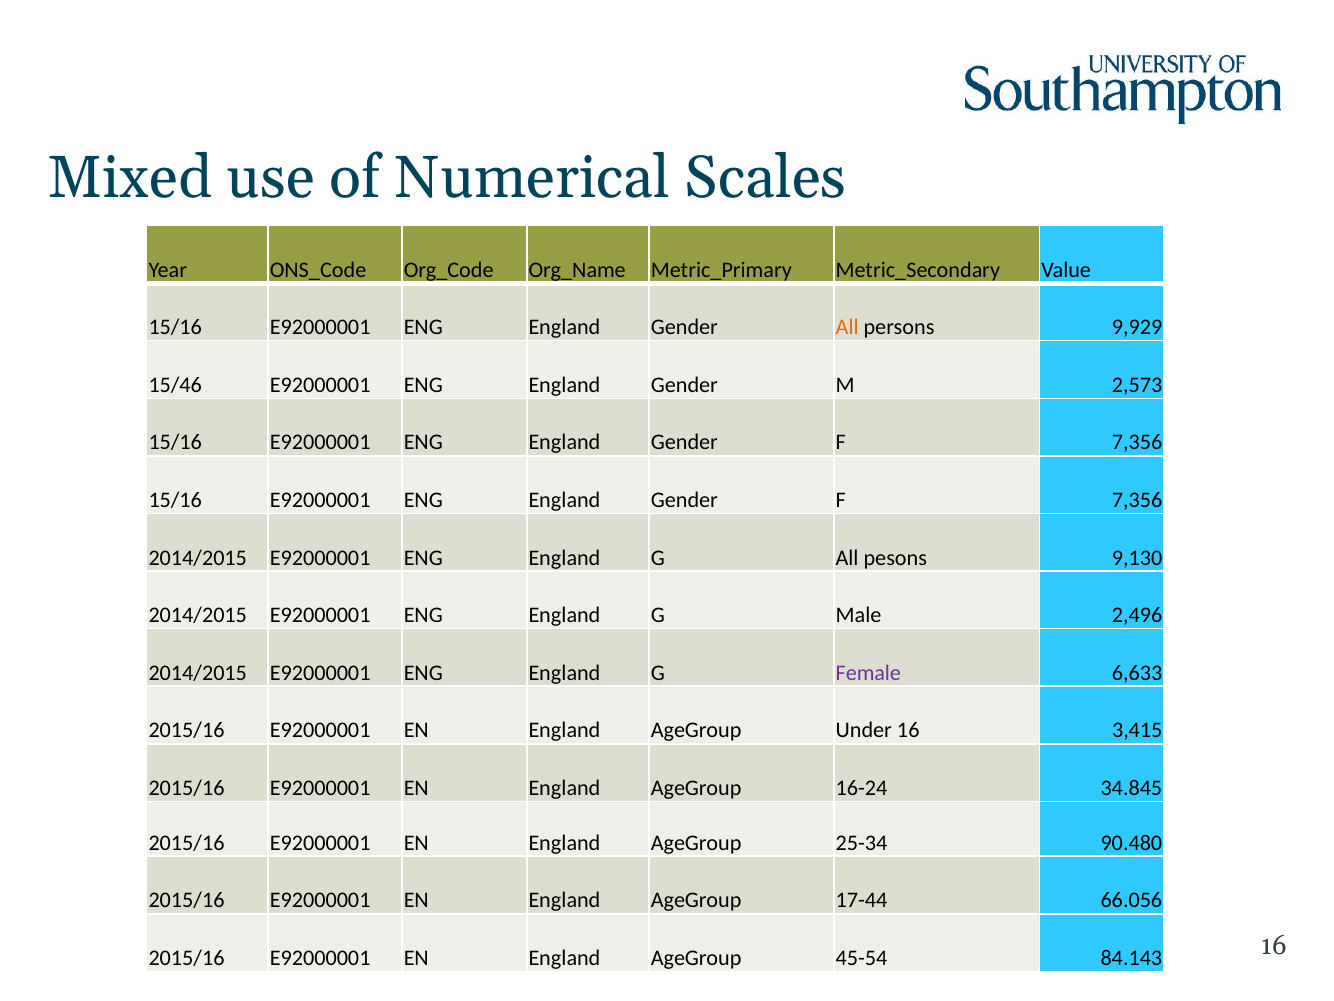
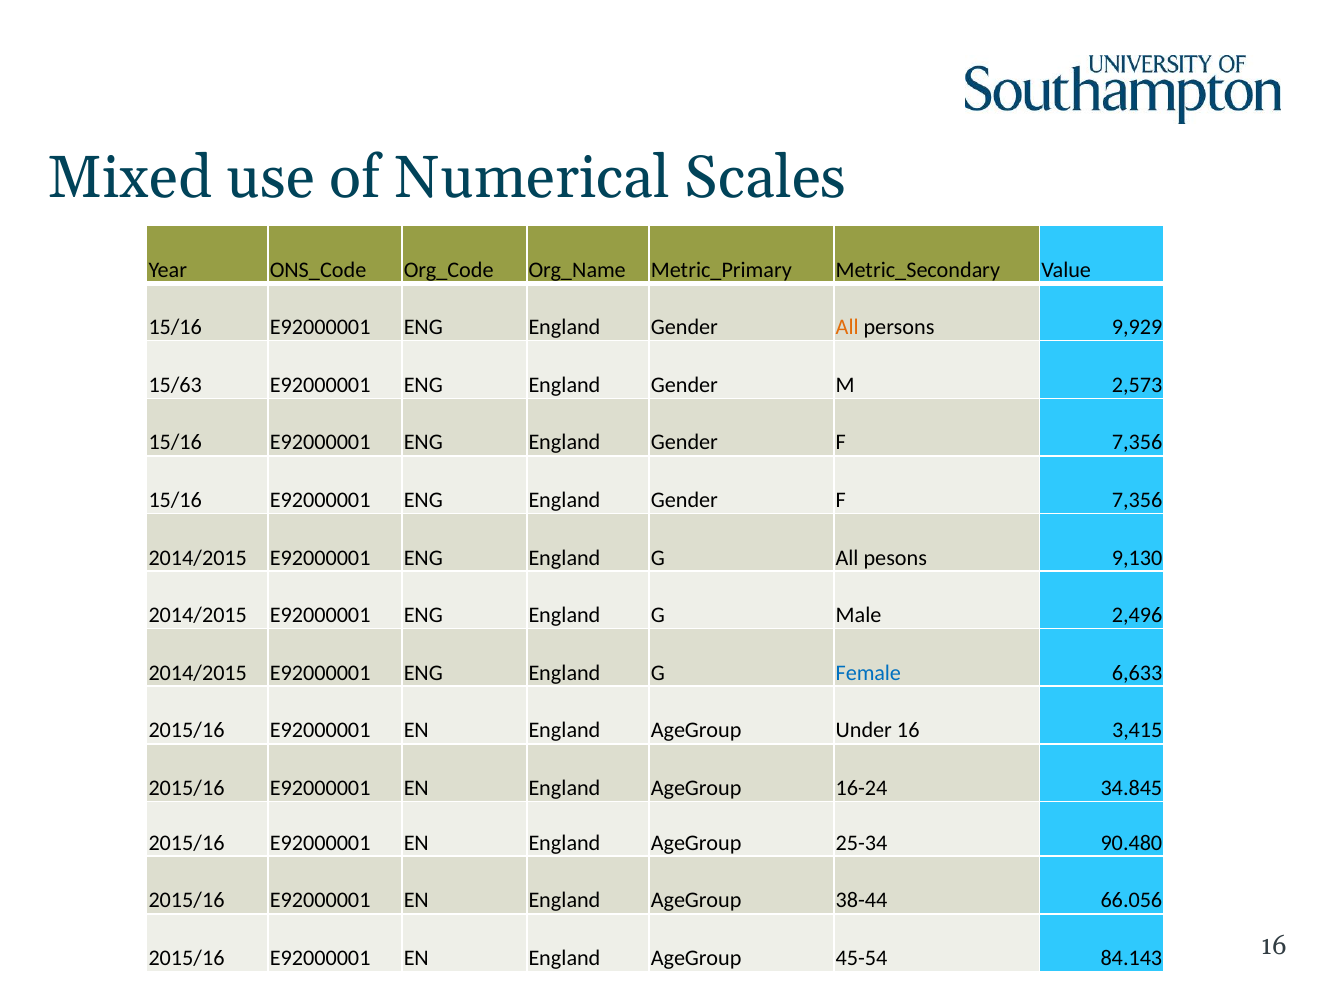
15/46: 15/46 -> 15/63 (175, 385)
Female colour: purple -> blue (868, 673)
17-44: 17-44 -> 38-44 (862, 900)
